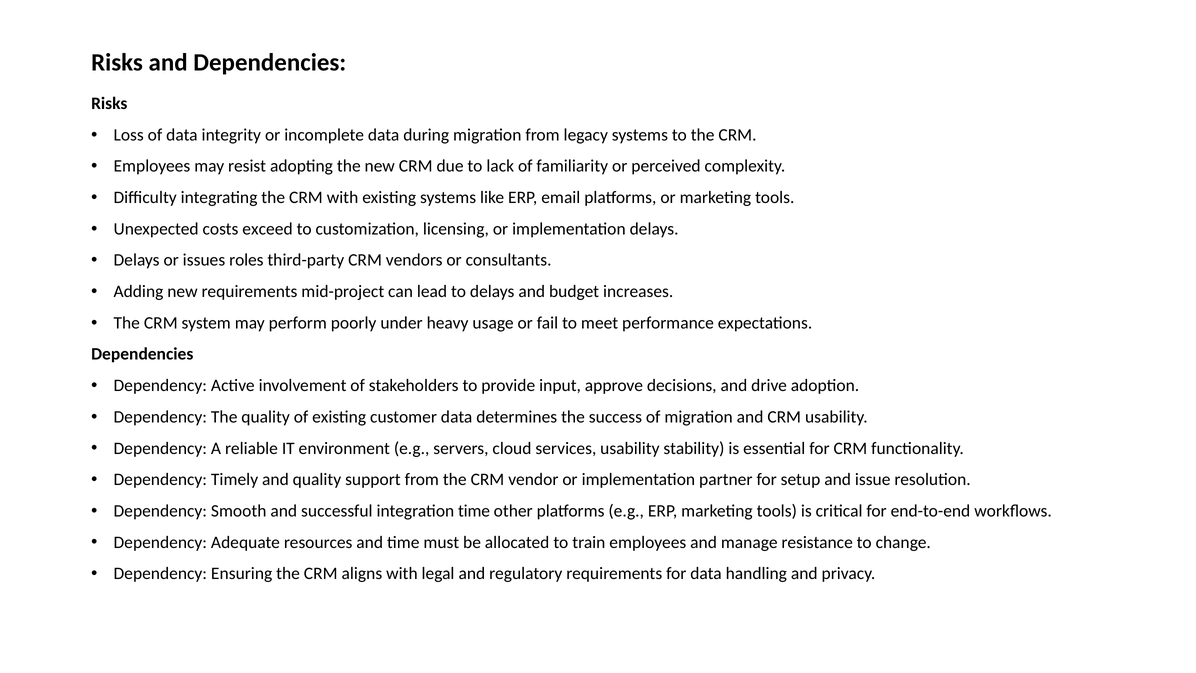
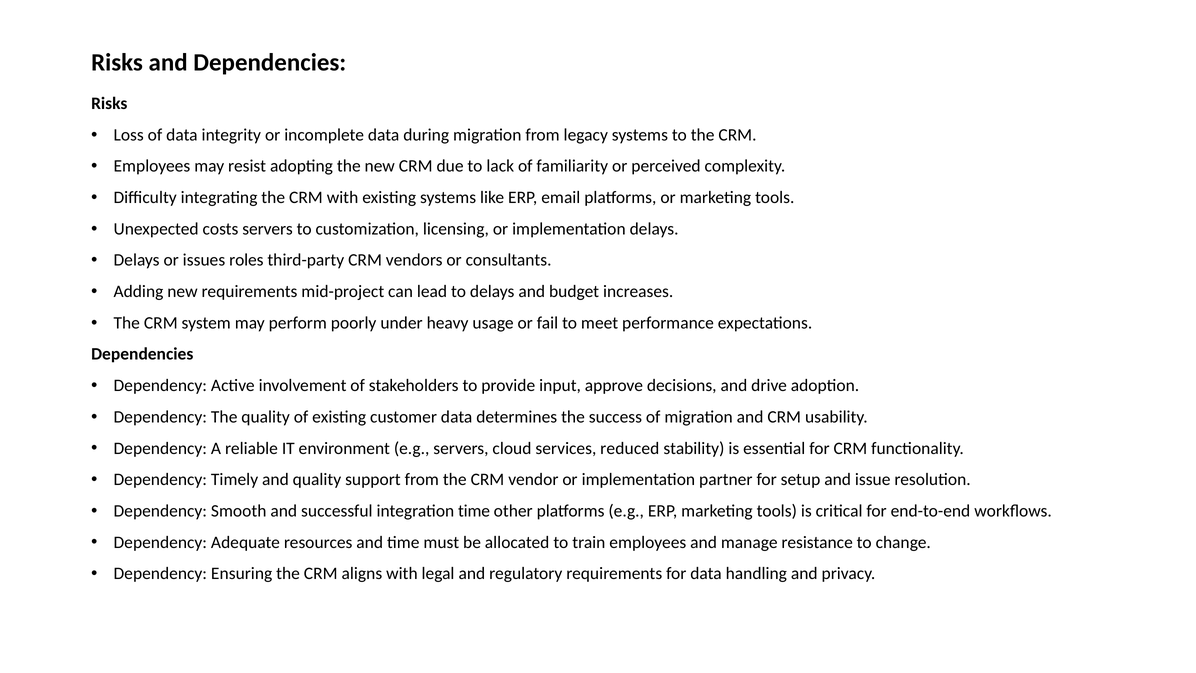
costs exceed: exceed -> servers (268, 229)
services usability: usability -> reduced (630, 448)
